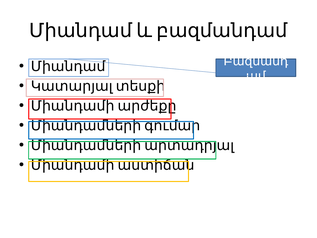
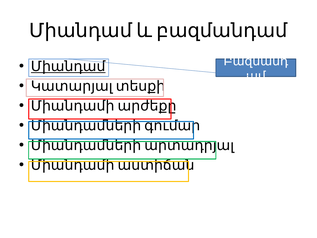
Միանդամ underline: none -> present (68, 67)
